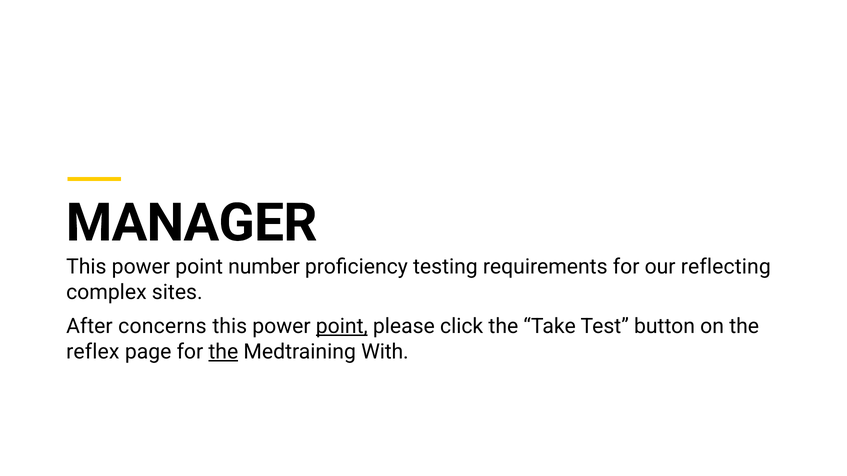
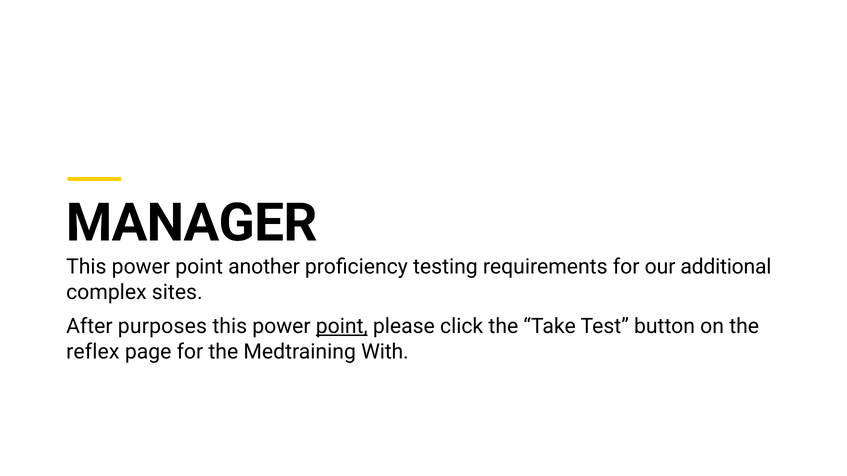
number: number -> another (264, 267)
reflecting: reflecting -> additional (726, 267)
concerns: concerns -> purposes (162, 327)
the underline: present -> none (223, 352)
